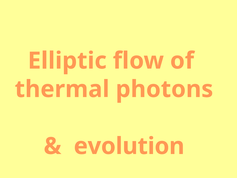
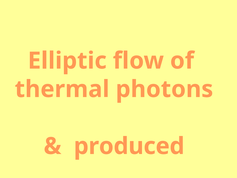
evolution: evolution -> produced (129, 146)
